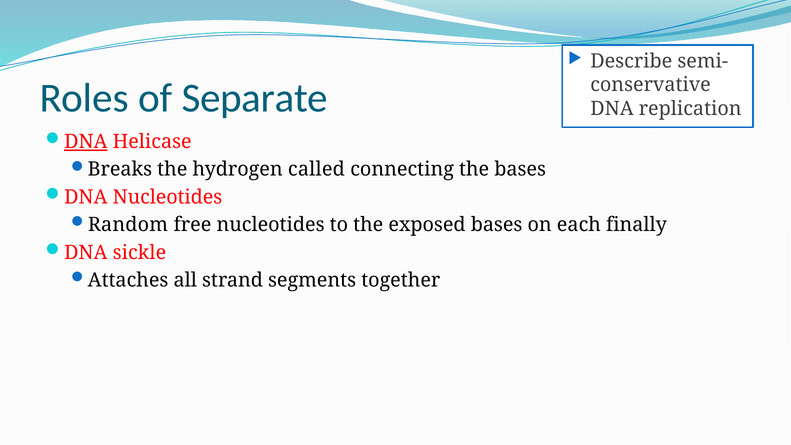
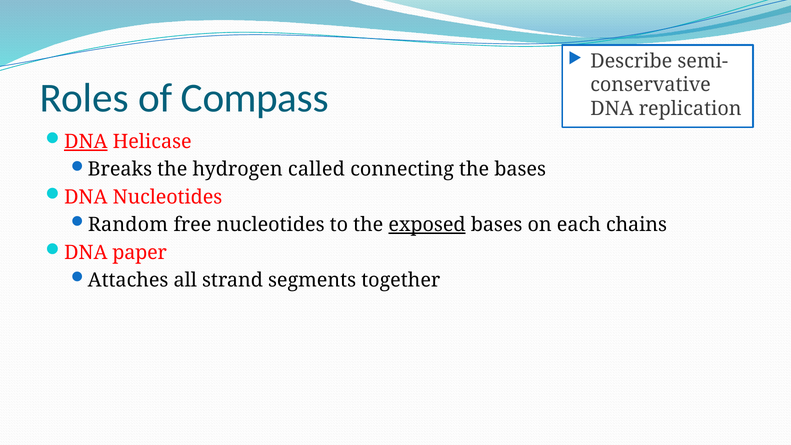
Separate: Separate -> Compass (255, 98)
exposed underline: none -> present (427, 225)
finally: finally -> chains (636, 225)
sickle: sickle -> paper (140, 252)
